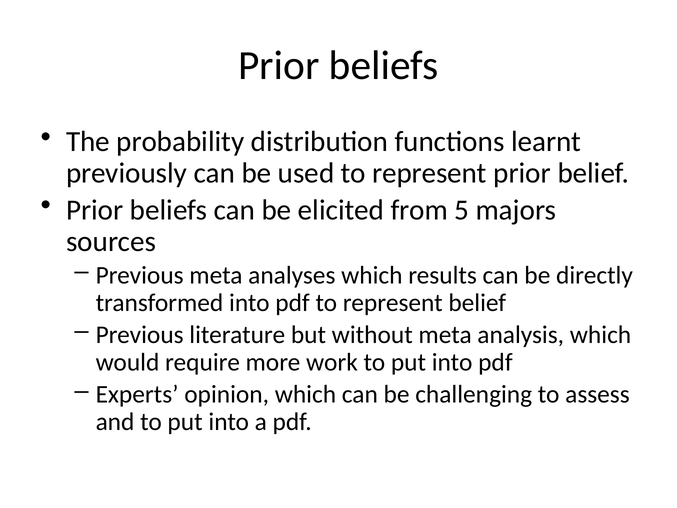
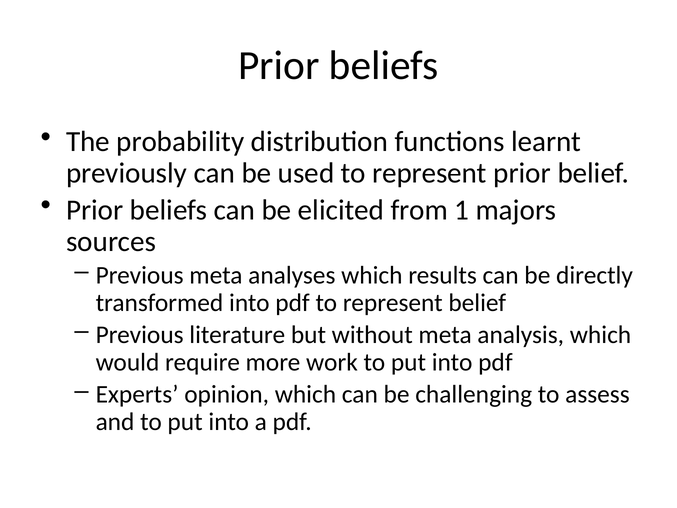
5: 5 -> 1 (462, 210)
